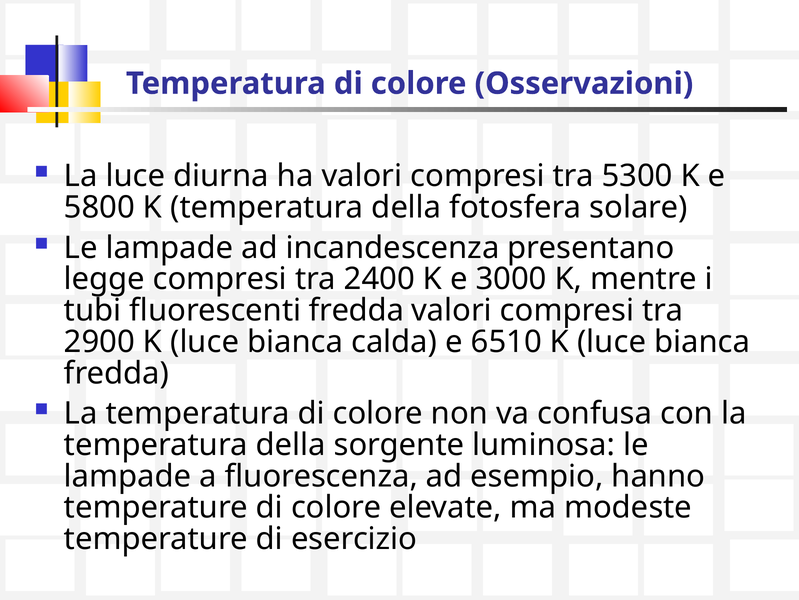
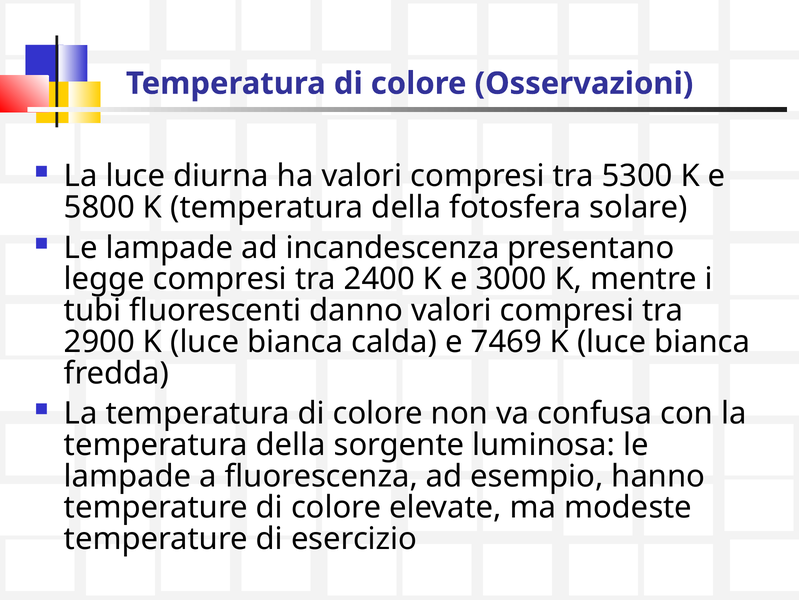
fluorescenti fredda: fredda -> danno (356, 310)
6510: 6510 -> 7469 (506, 342)
